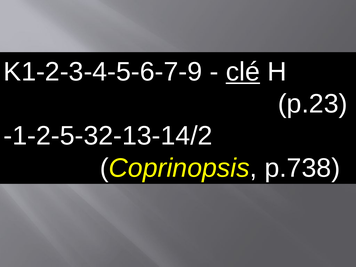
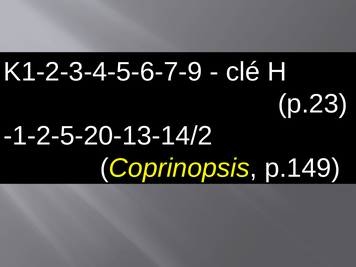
clé underline: present -> none (243, 72)
-1-2-5-32-13-14/2: -1-2-5-32-13-14/2 -> -1-2-5-20-13-14/2 (108, 136)
p.738: p.738 -> p.149 (302, 168)
